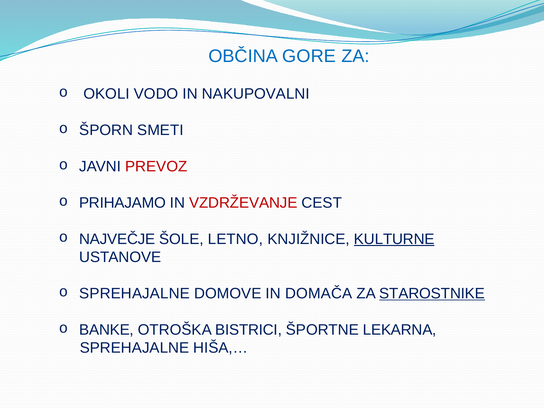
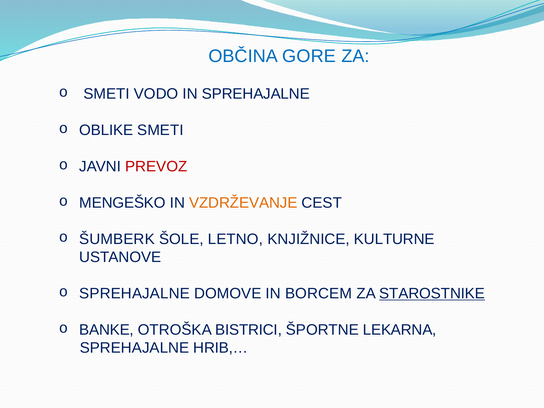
OKOLI: OKOLI -> SMETI (107, 94)
IN NAKUPOVALNI: NAKUPOVALNI -> SPREHAJALNE (256, 94)
ŠPORN: ŠPORN -> OBLIKE (106, 130)
PRIHAJAMO: PRIHAJAMO -> MENGEŠKO (122, 203)
VZDRŽEVANJE colour: red -> orange (243, 203)
NAJVEČJE: NAJVEČJE -> ŠUMBERK (117, 239)
KULTURNE underline: present -> none (394, 239)
DOMAČA: DOMAČA -> BORCEM (319, 293)
HIŠA,…: HIŠA,… -> HRIB,… (221, 348)
